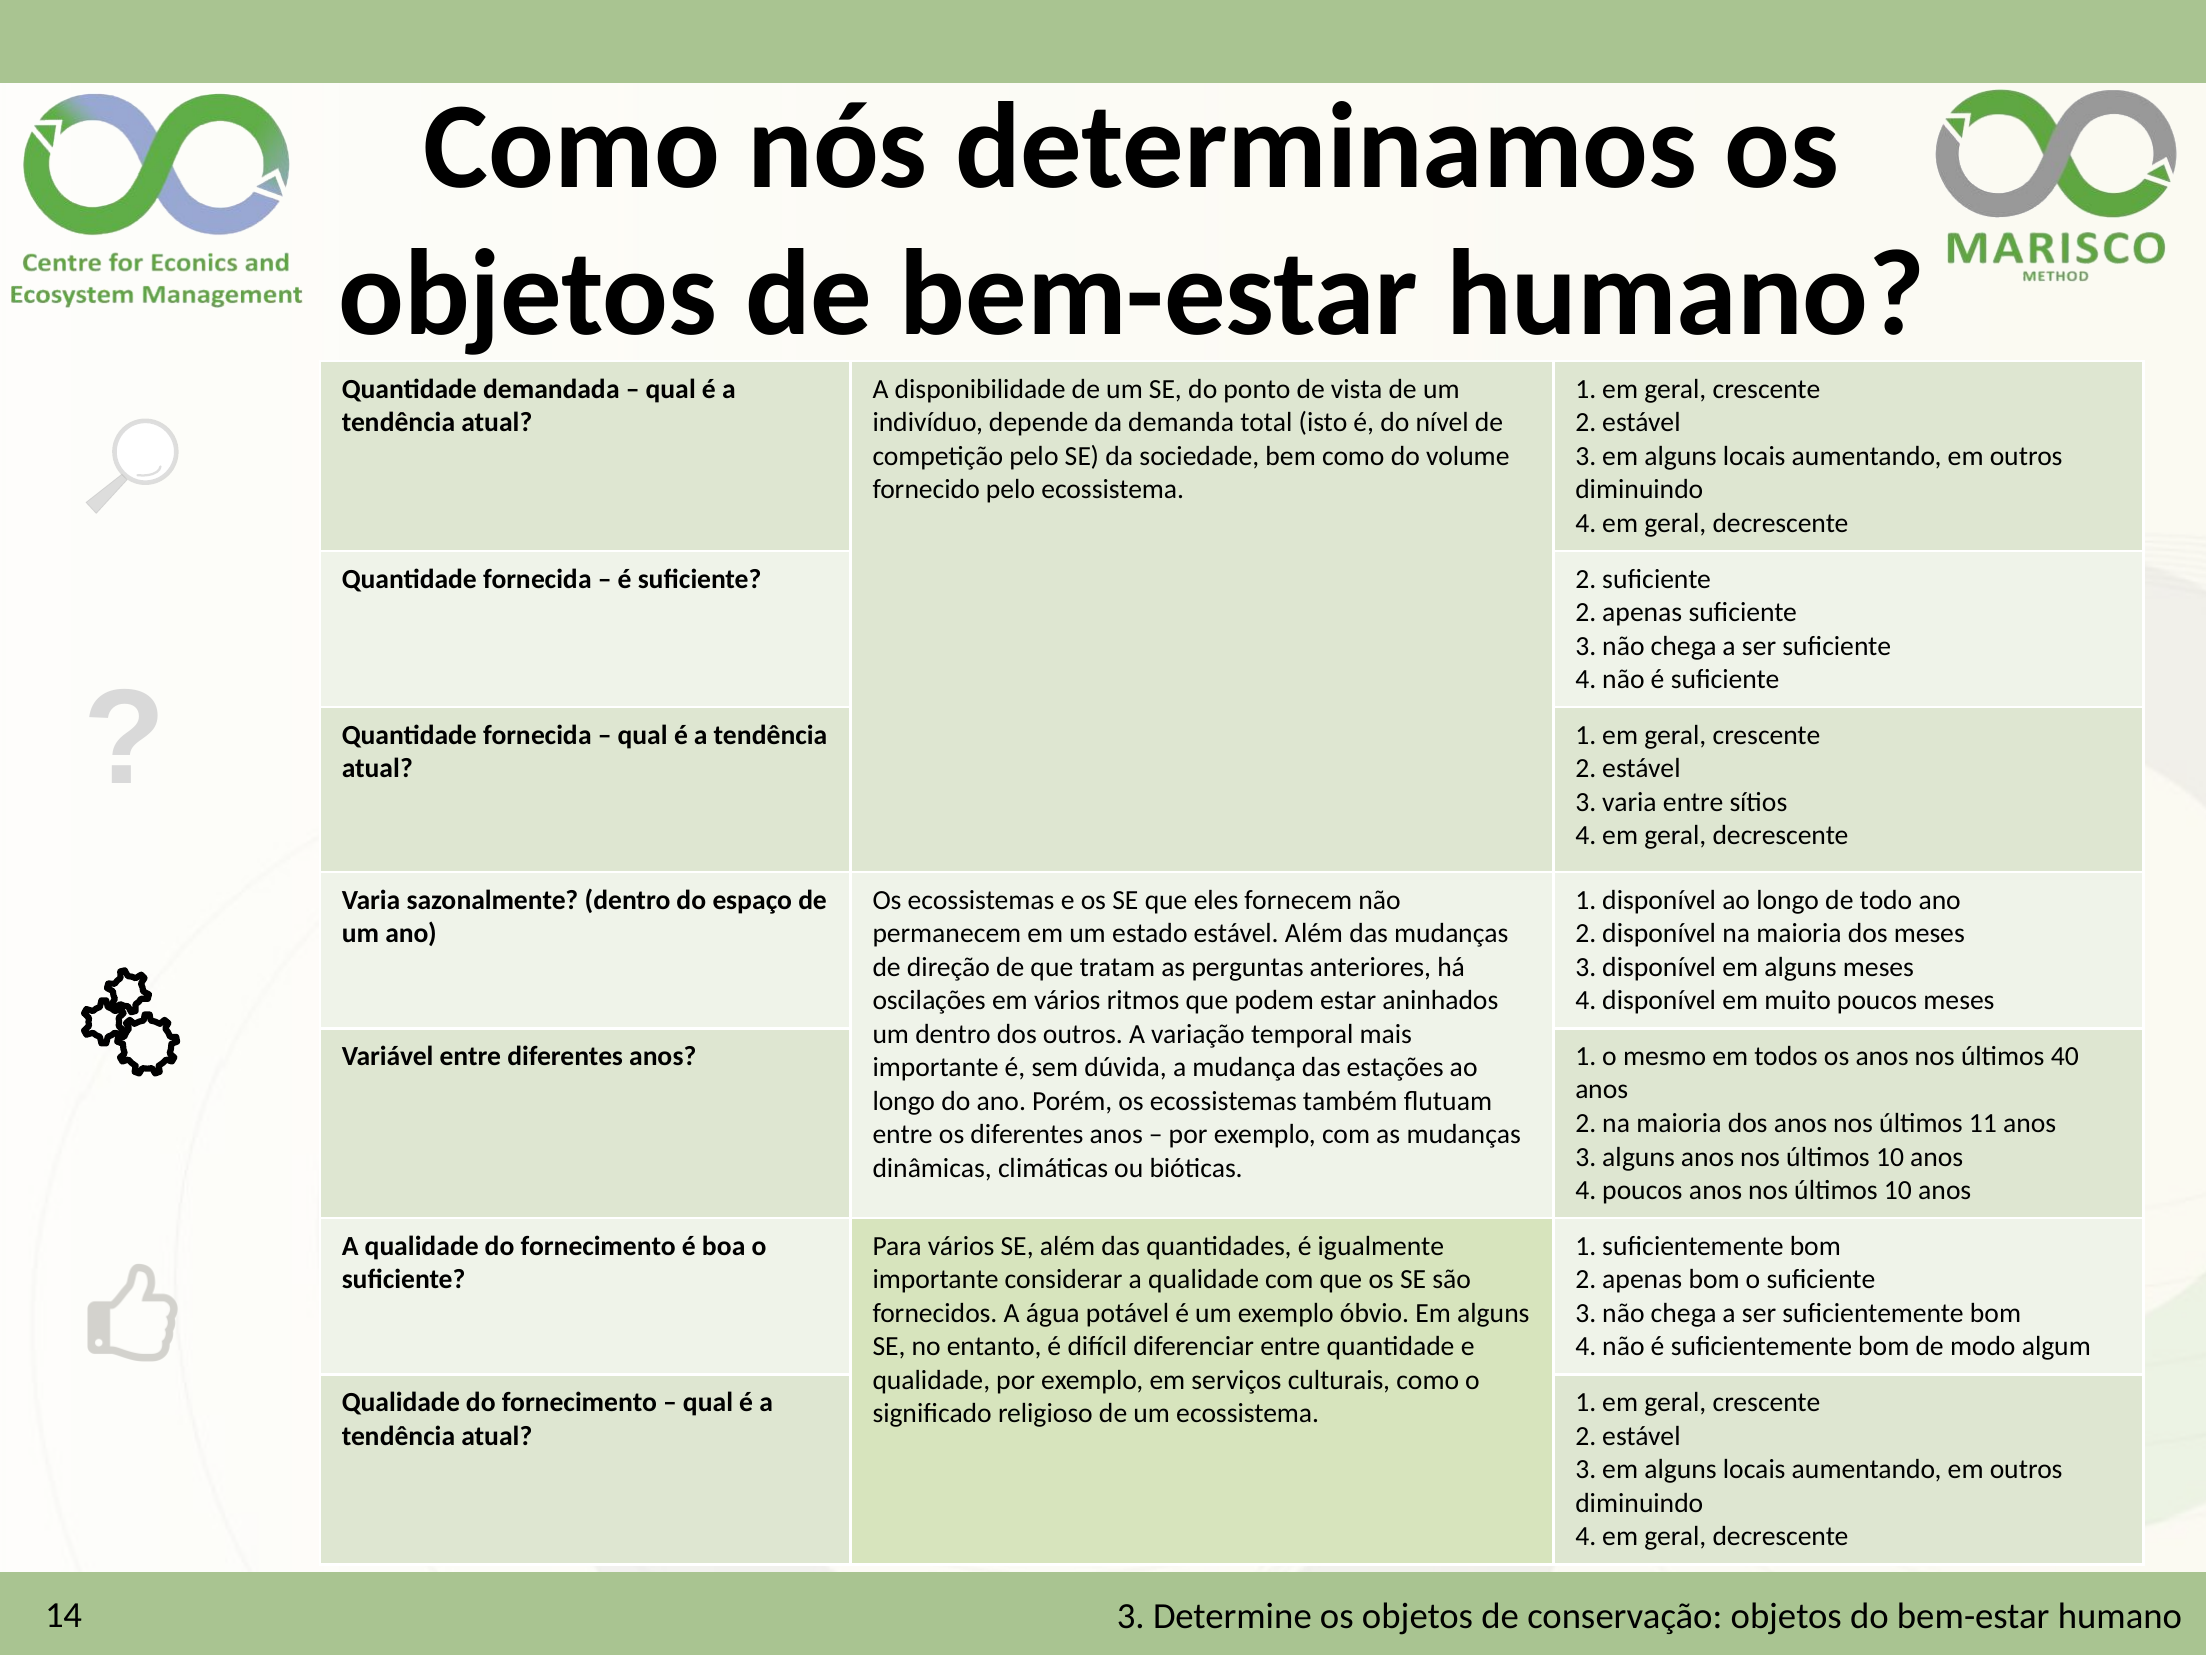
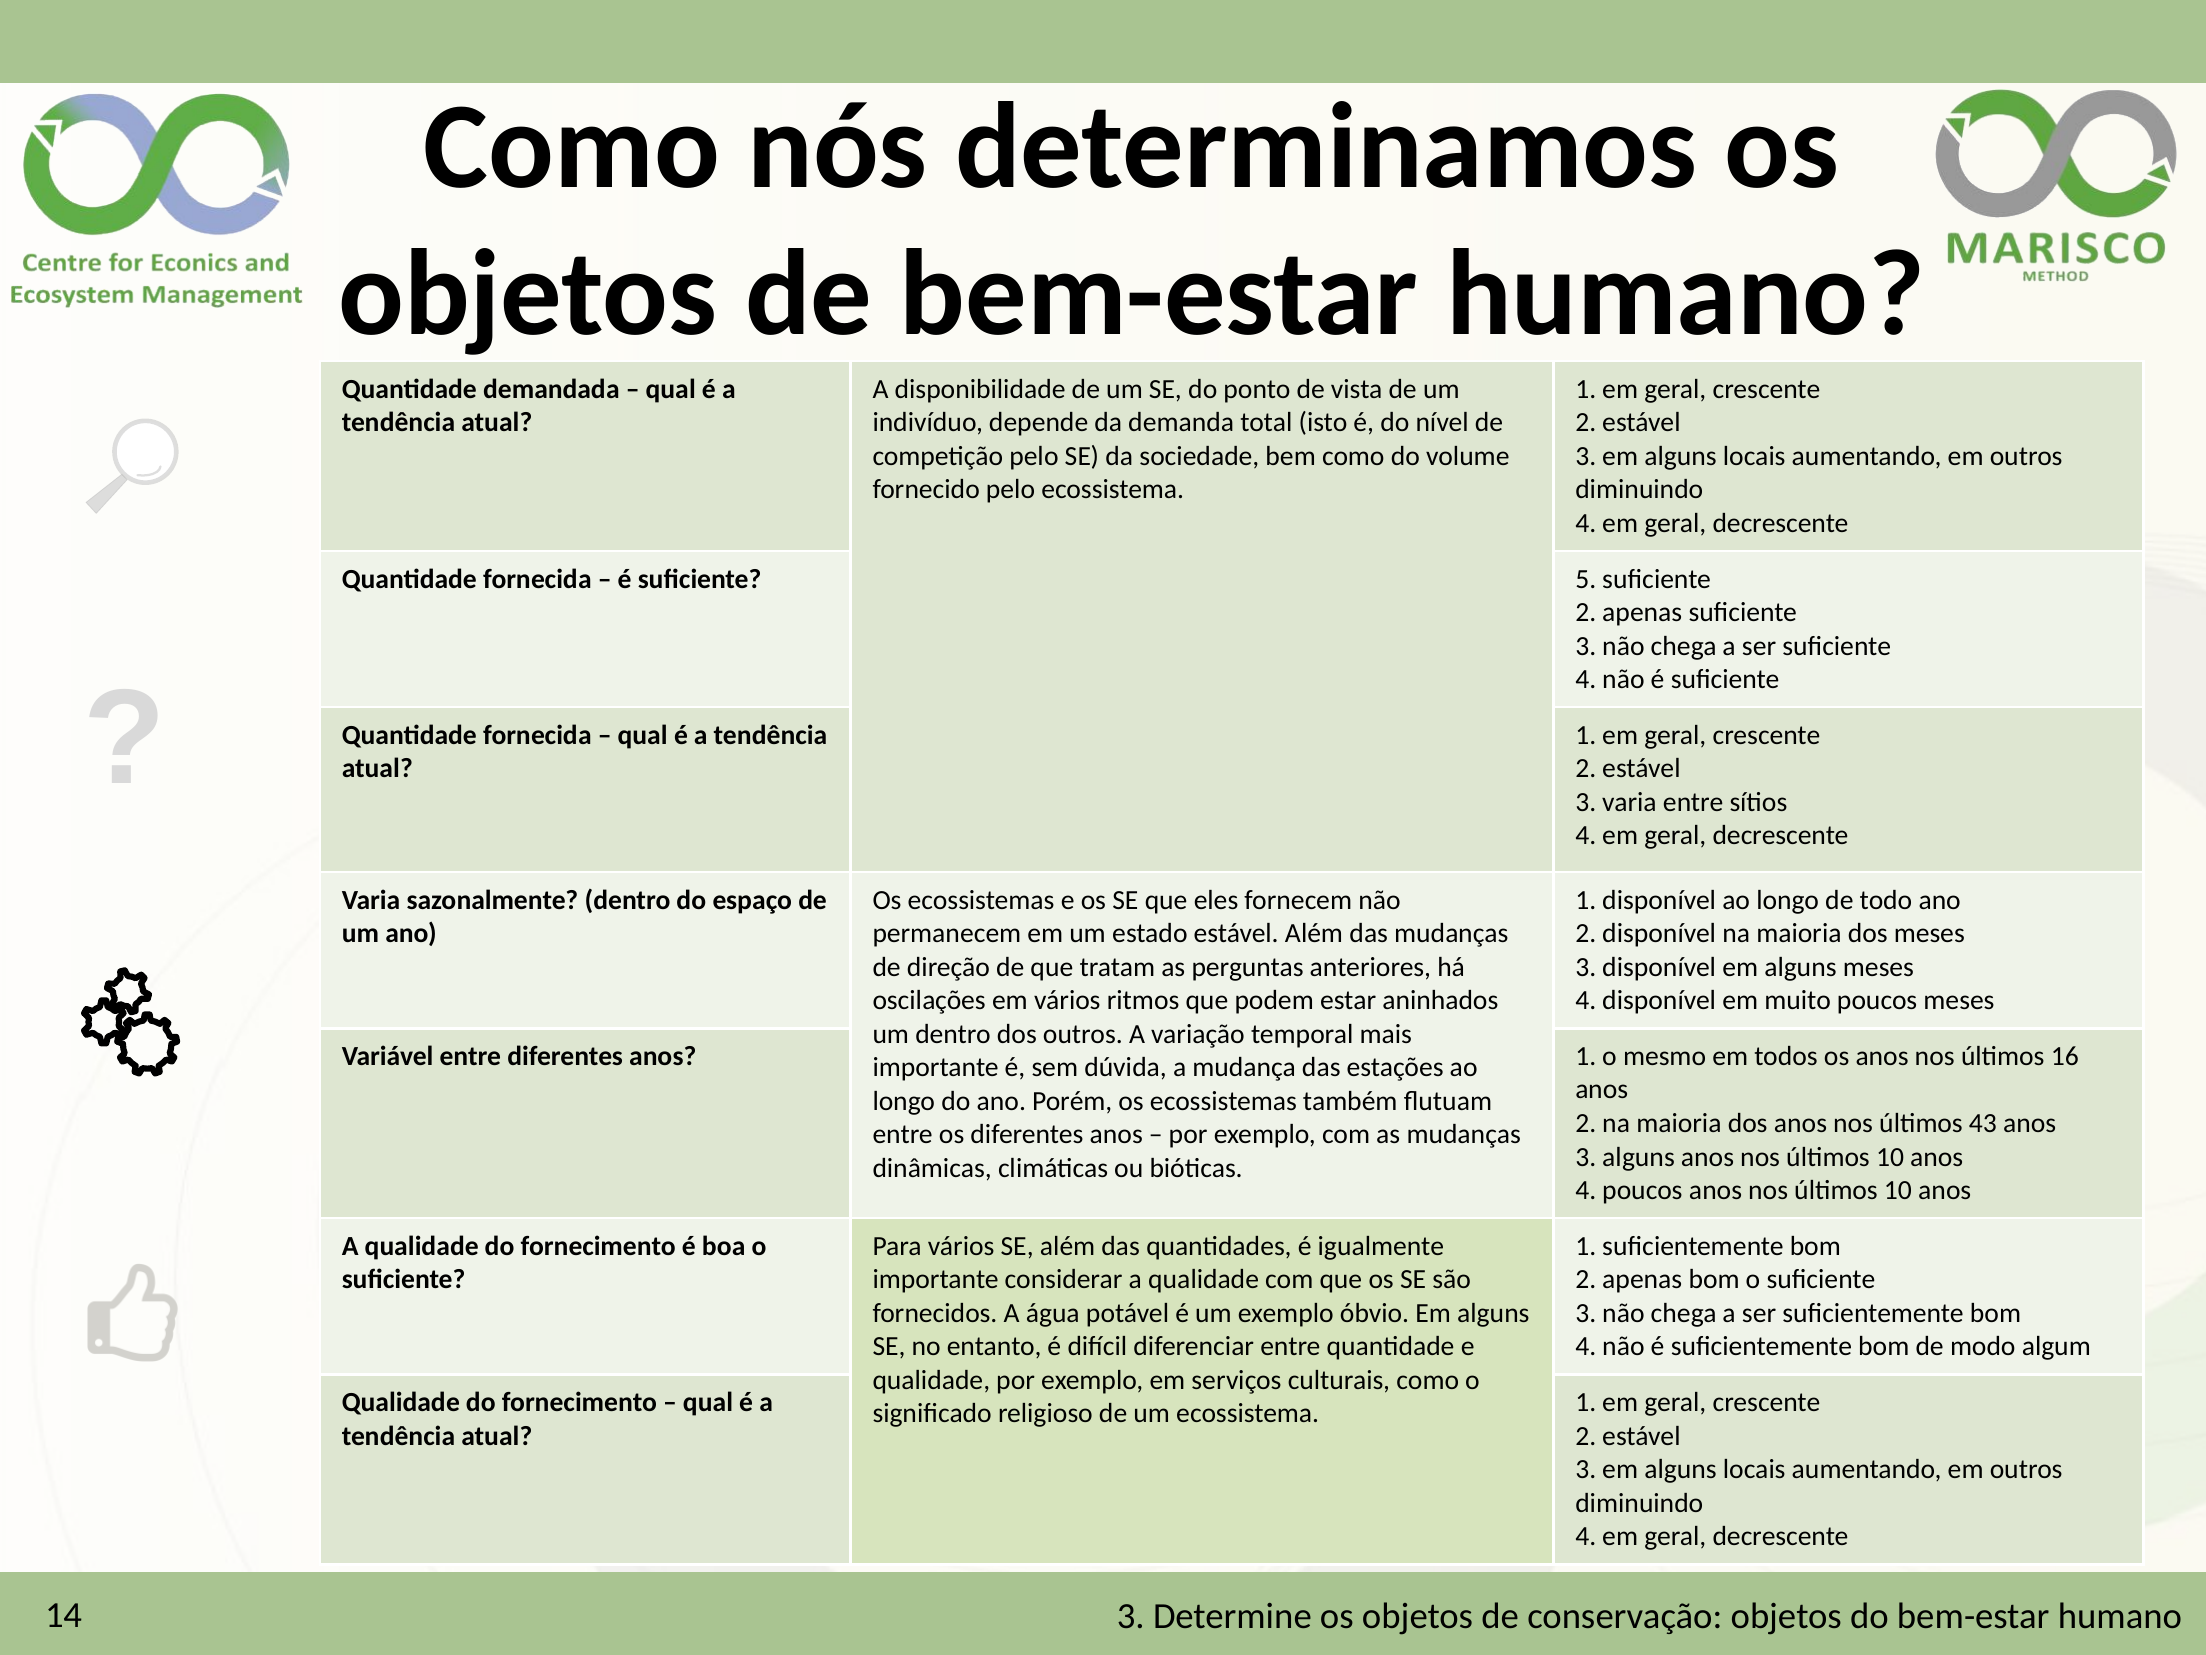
é suficiente 2: 2 -> 5 (1586, 579)
40: 40 -> 16 (2065, 1056)
11: 11 -> 43 (1983, 1123)
